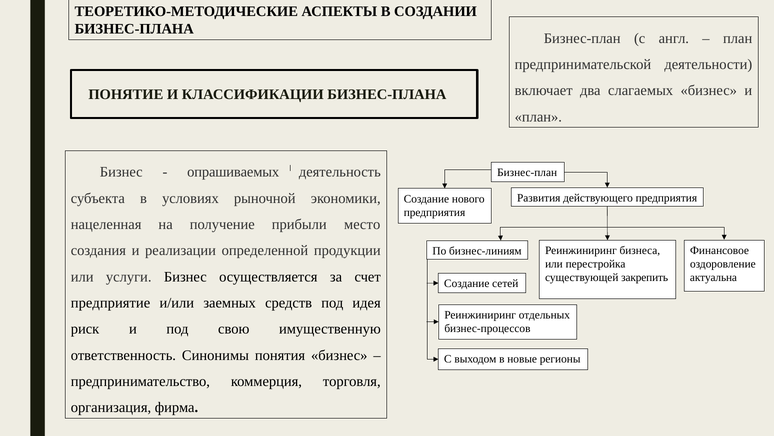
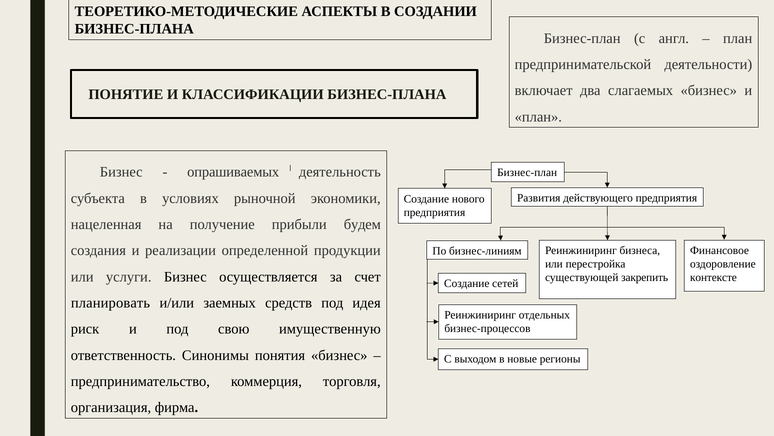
место: место -> будем (362, 224)
актуальна: актуальна -> контексте (713, 277)
предприятие: предприятие -> планировать (111, 302)
